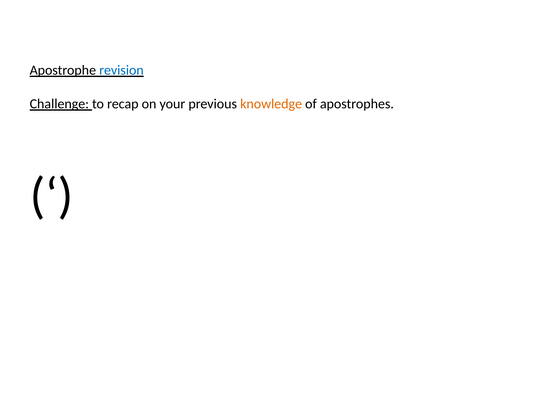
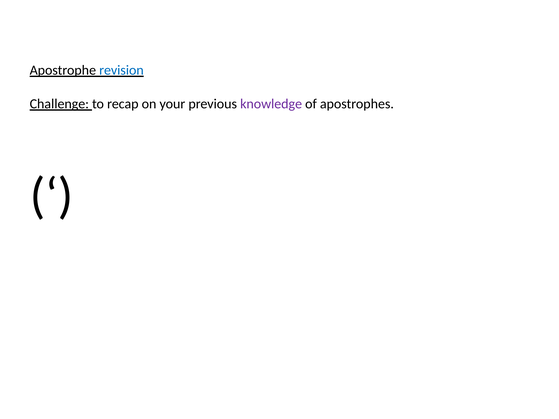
knowledge colour: orange -> purple (271, 104)
